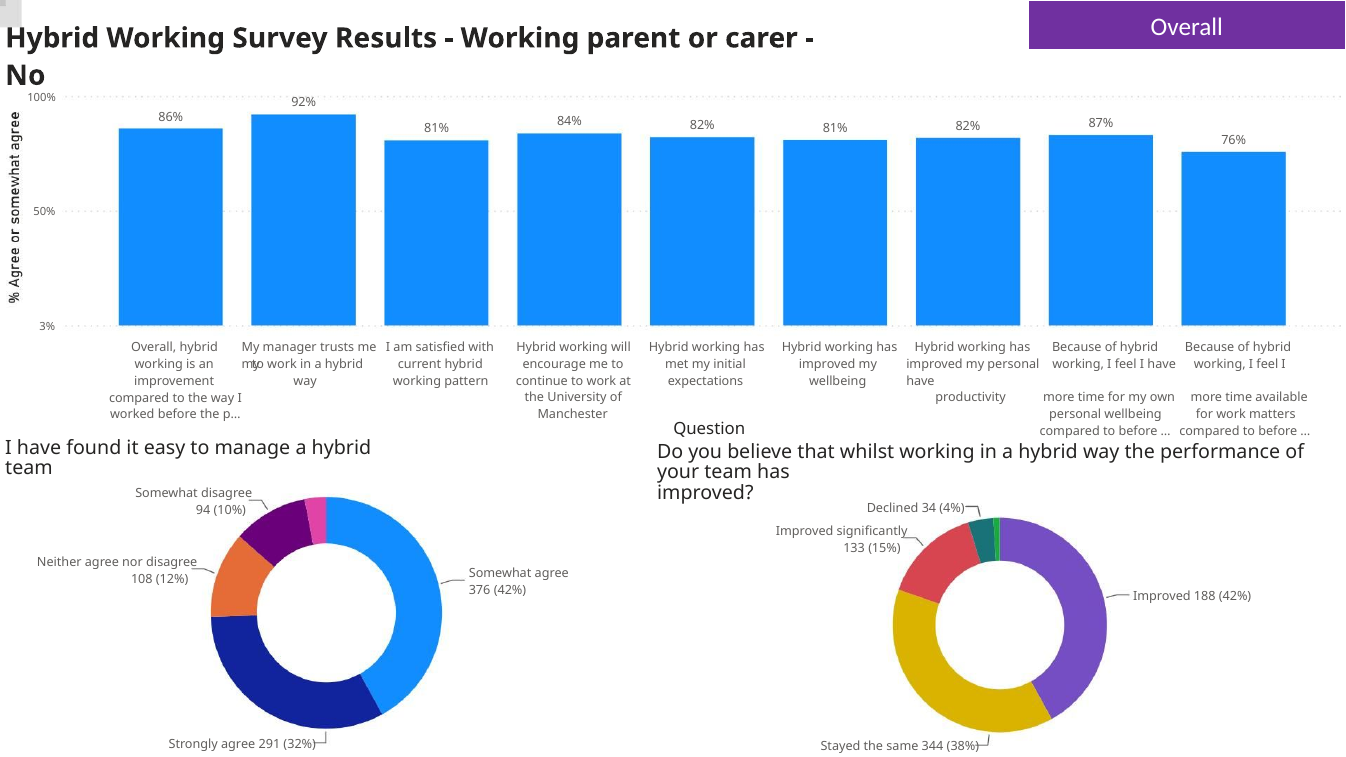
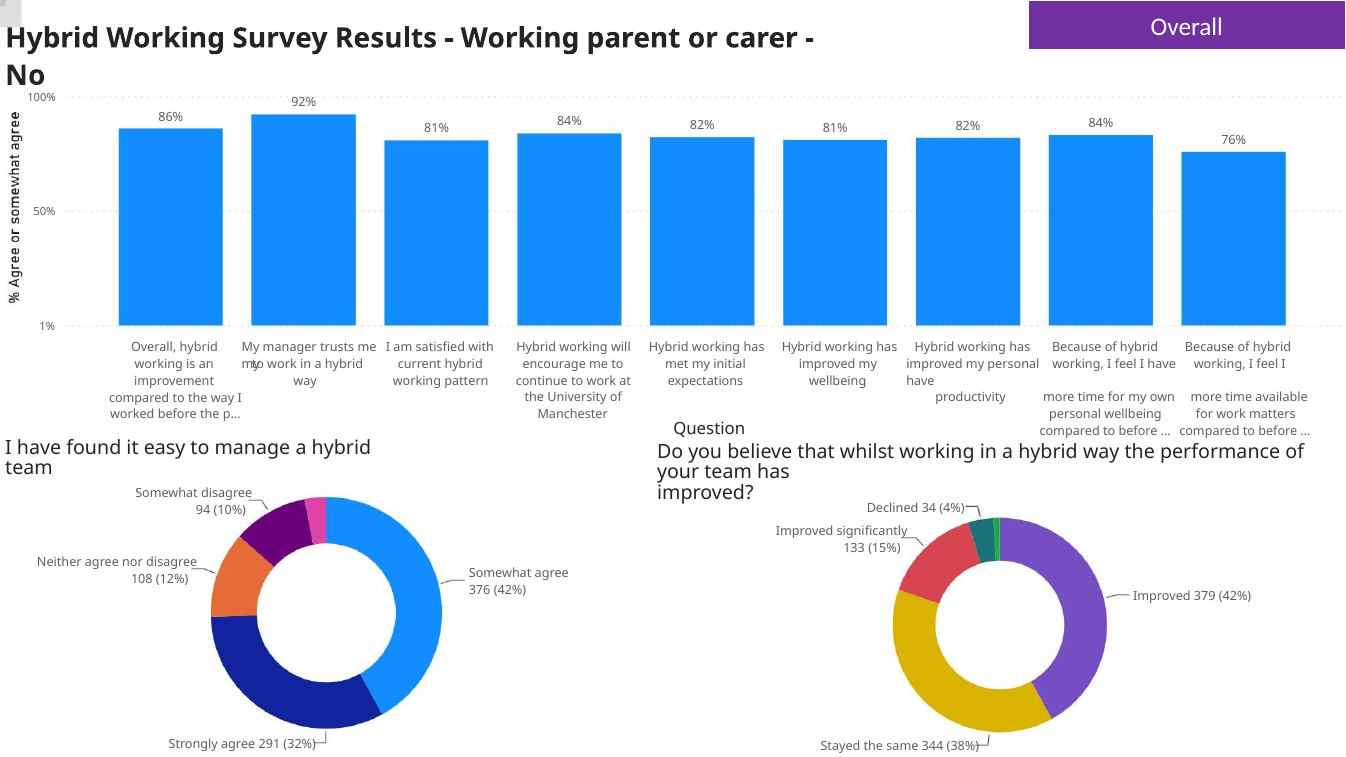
84% 87%: 87% -> 84% (1101, 123)
3%: 3% -> 1% (47, 327)
188: 188 -> 379 (1205, 597)
